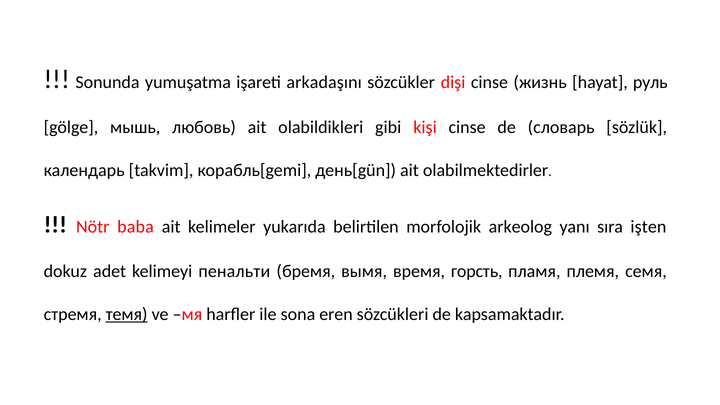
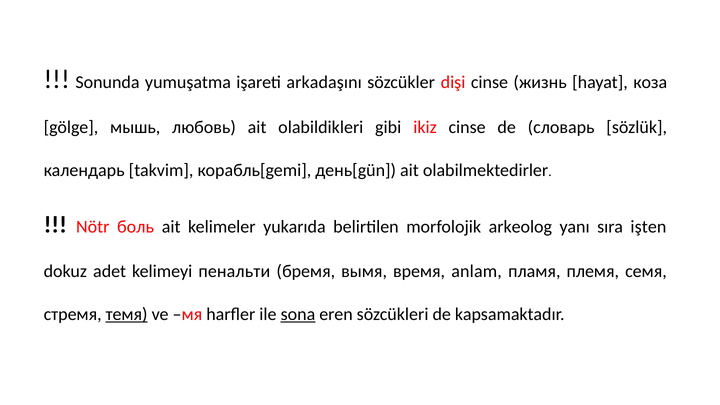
руль: руль -> коза (650, 82)
kişi: kişi -> ikiz (425, 127)
baba: baba -> боль (136, 227)
горсть: горсть -> anlam (477, 271)
sona underline: none -> present (298, 314)
